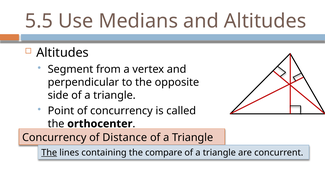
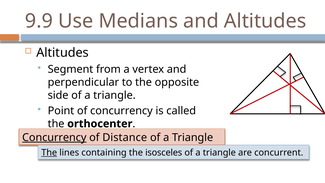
5.5: 5.5 -> 9.9 (39, 21)
Concurrency underline: none -> present (54, 137)
compare: compare -> isosceles (164, 153)
